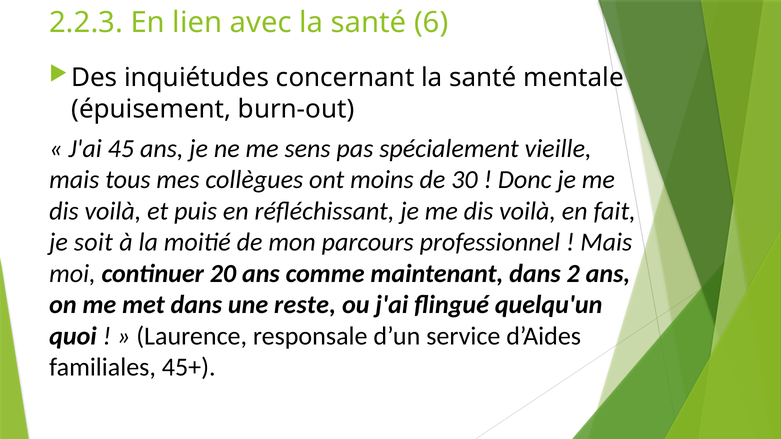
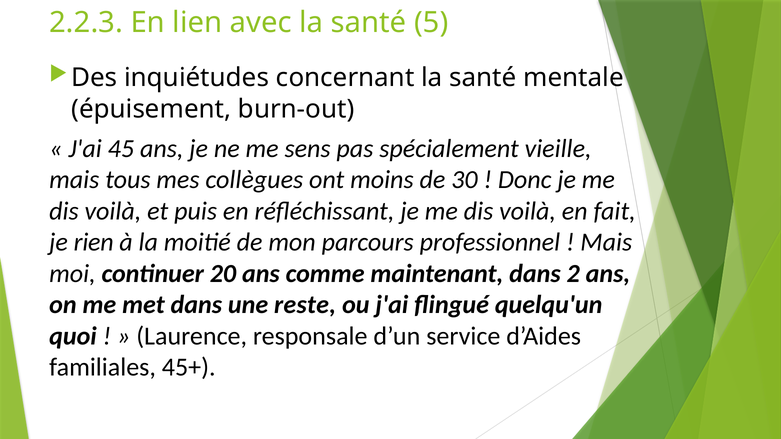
6: 6 -> 5 (431, 23)
soit: soit -> rien (94, 242)
